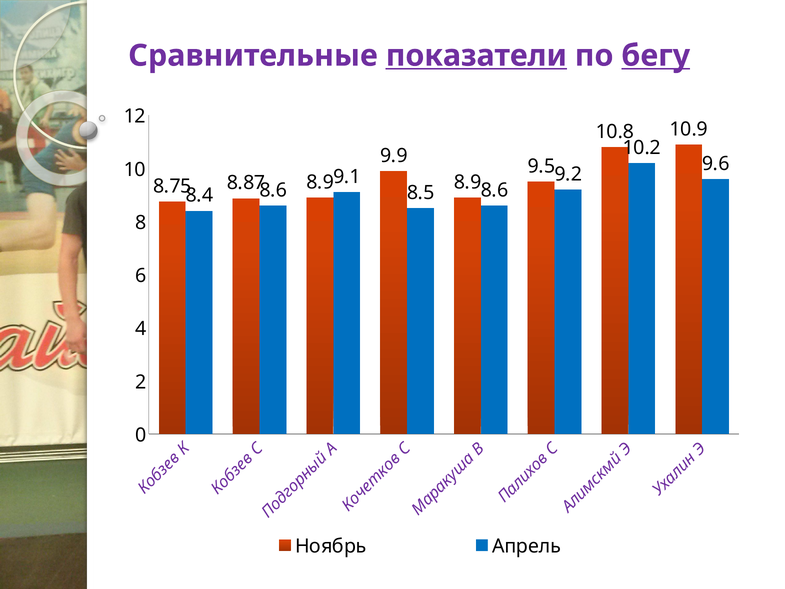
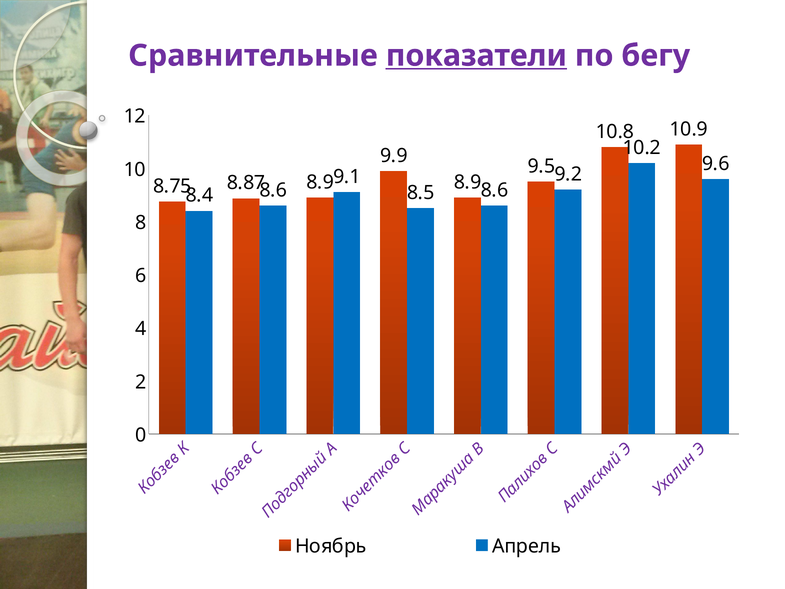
бегу underline: present -> none (656, 56)
